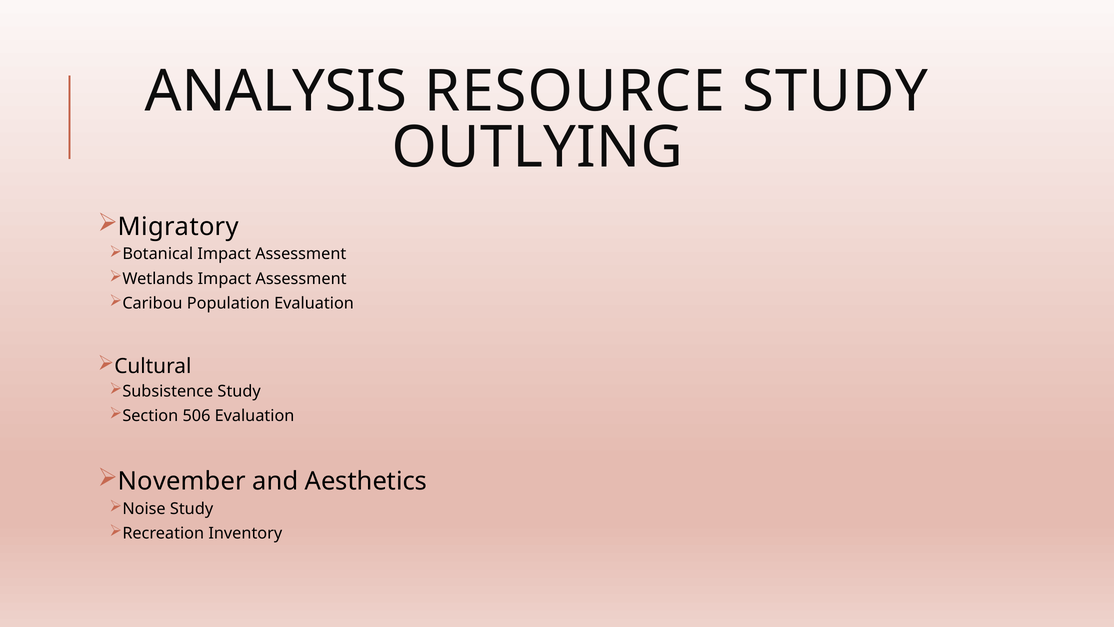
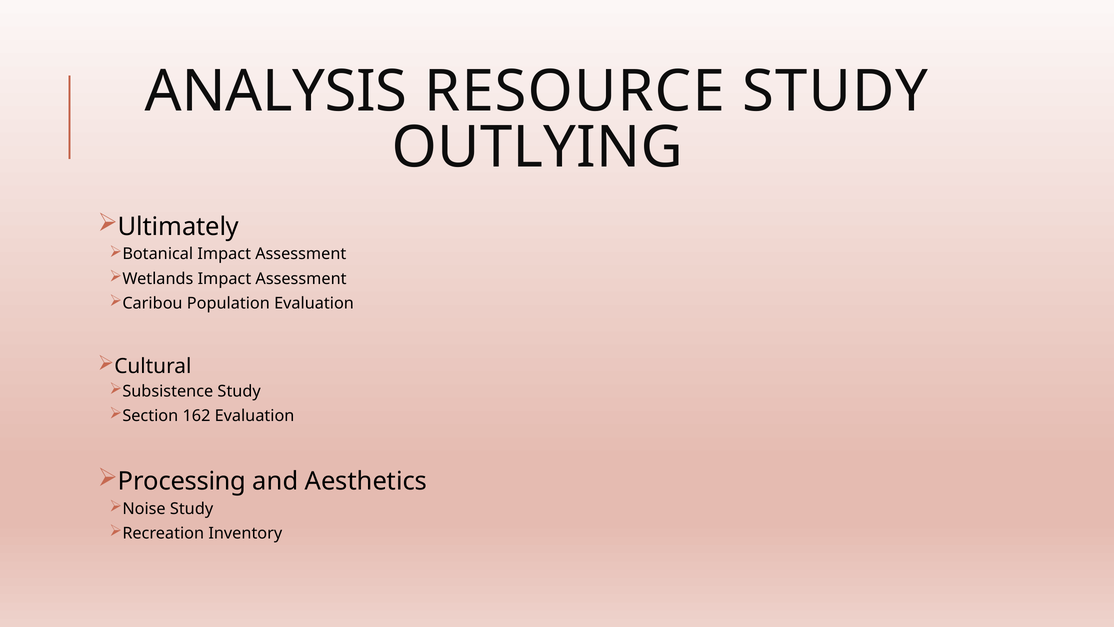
Migratory: Migratory -> Ultimately (178, 227)
506: 506 -> 162 (196, 416)
November: November -> Processing (182, 481)
